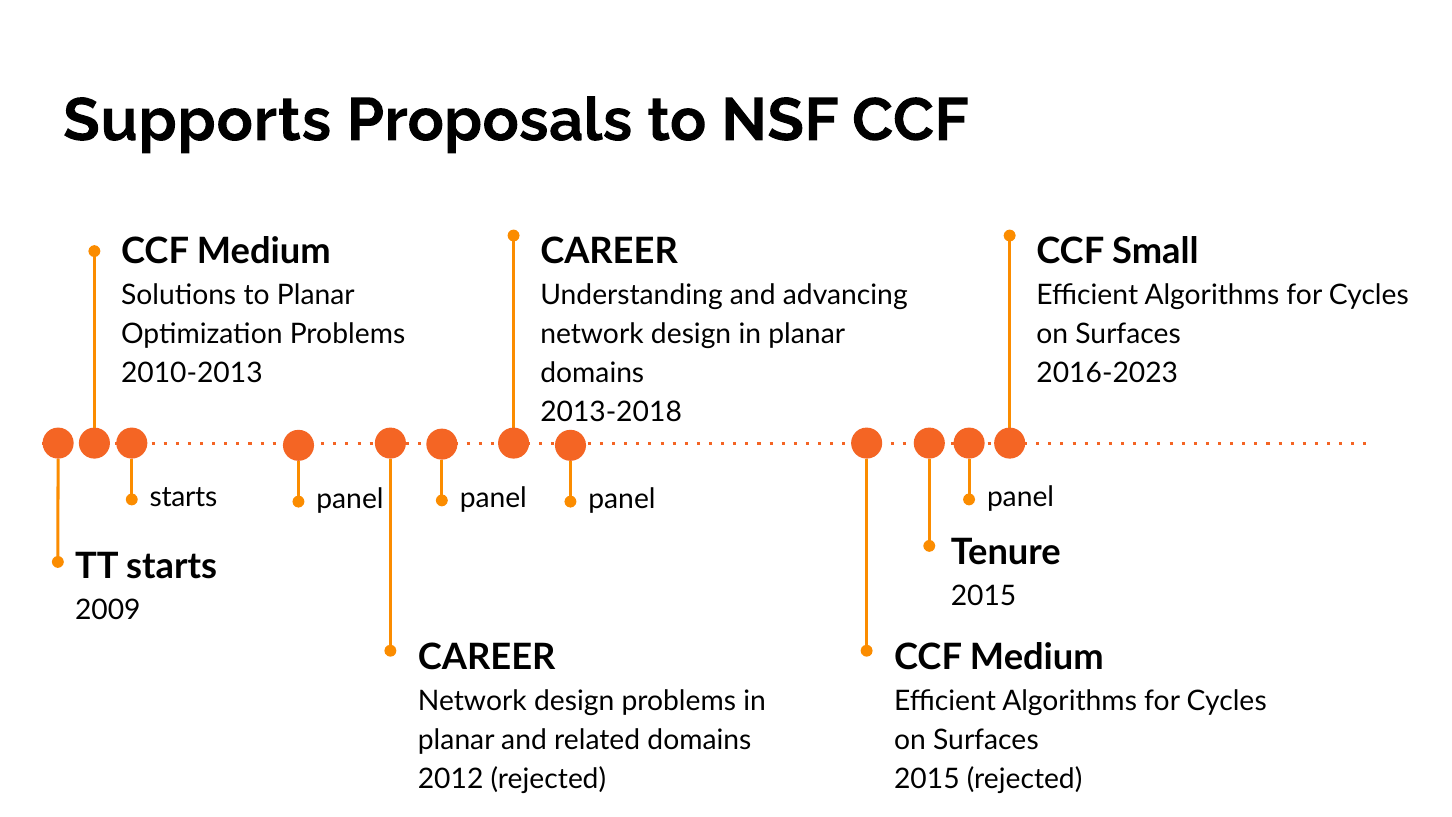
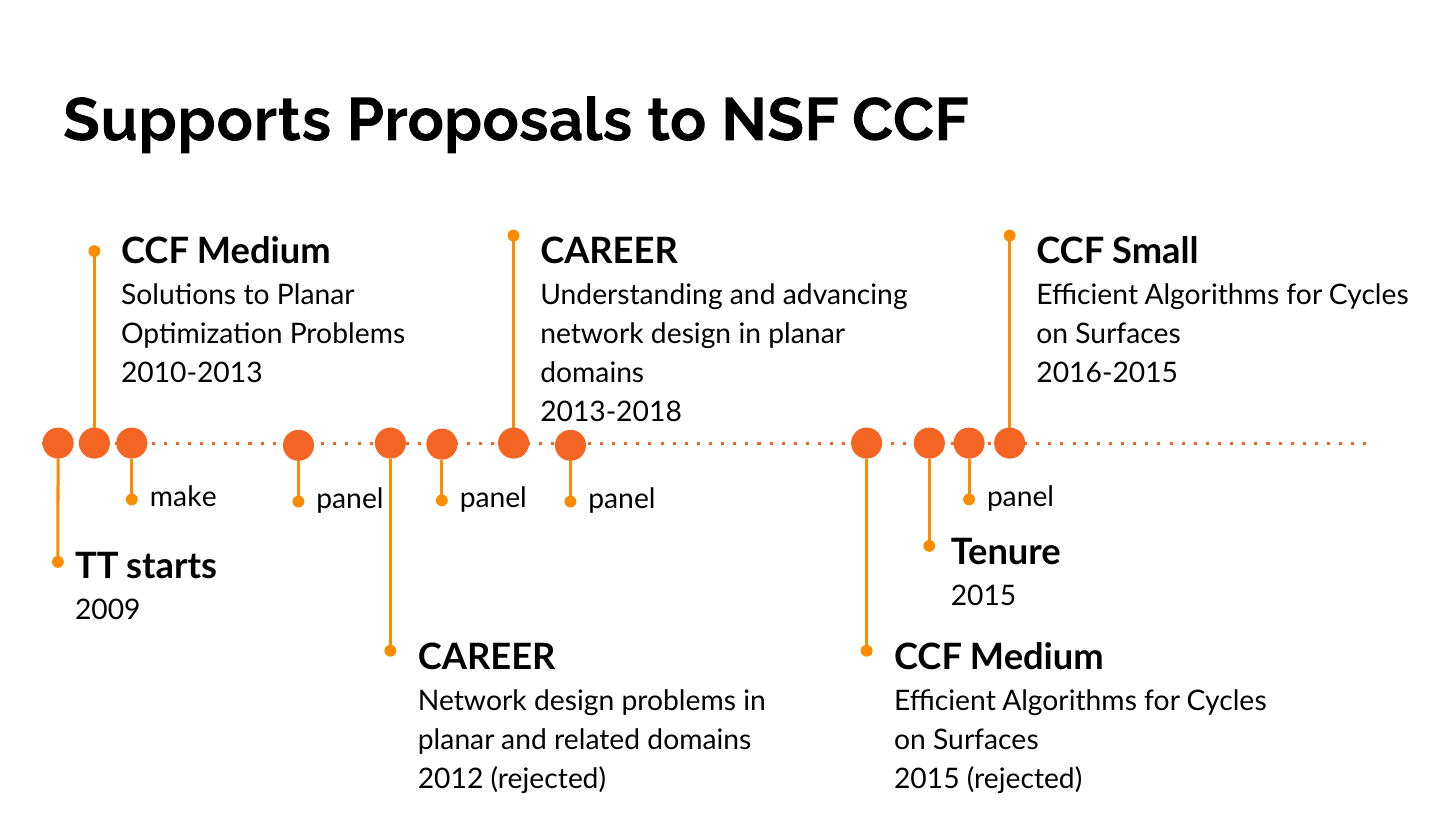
2016-2023: 2016-2023 -> 2016-2015 (1107, 373)
starts: starts -> make (183, 497)
